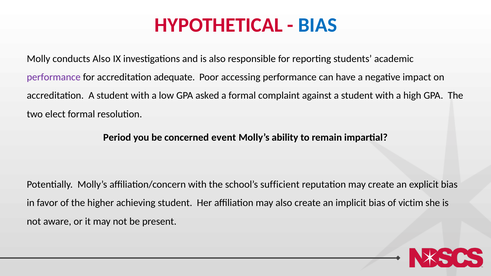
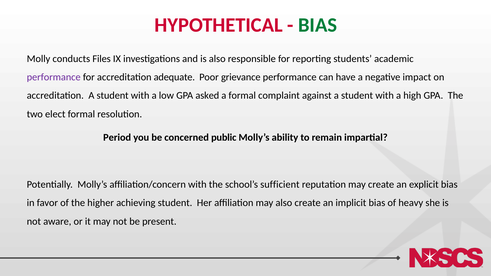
BIAS colour: blue -> green (318, 25)
conducts Also: Also -> Files (102, 59)
accessing: accessing -> grievance (241, 77)
event: event -> public (224, 138)
victim: victim -> heavy (411, 203)
